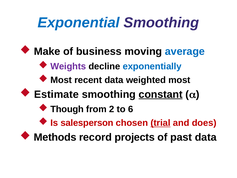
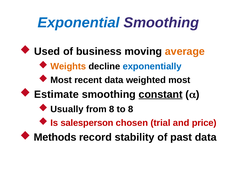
Make: Make -> Used (47, 51)
average colour: blue -> orange (185, 51)
Weights colour: purple -> orange (68, 66)
Though: Though -> Usually (67, 109)
from 2: 2 -> 8 (112, 109)
to 6: 6 -> 8 (131, 109)
trial underline: present -> none (160, 123)
does: does -> price (204, 123)
projects: projects -> stability (135, 137)
